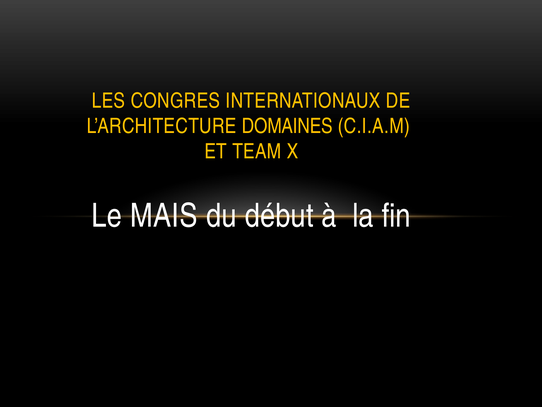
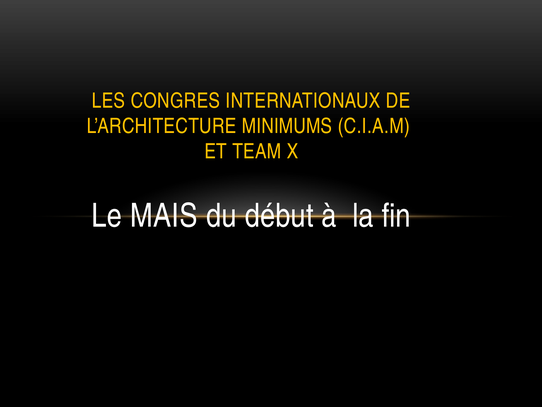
DOMAINES: DOMAINES -> MINIMUMS (287, 126)
